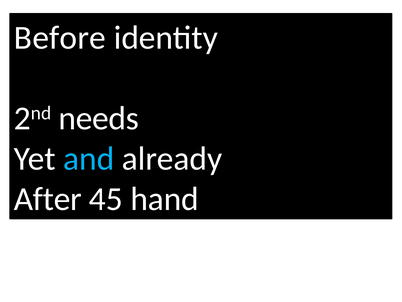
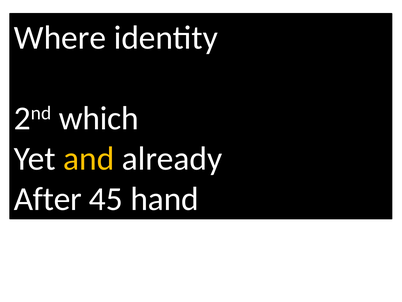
Before: Before -> Where (60, 38)
needs: needs -> which (99, 118)
and colour: light blue -> yellow (89, 158)
